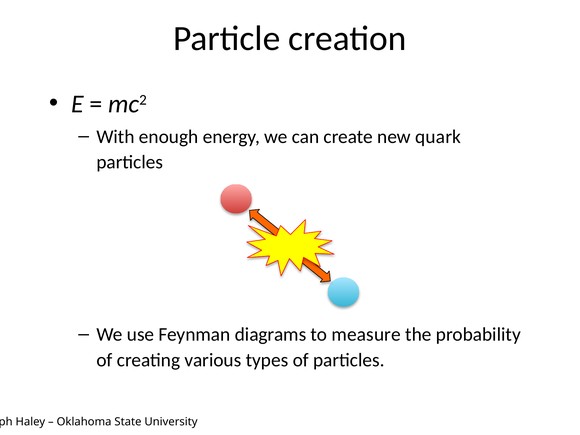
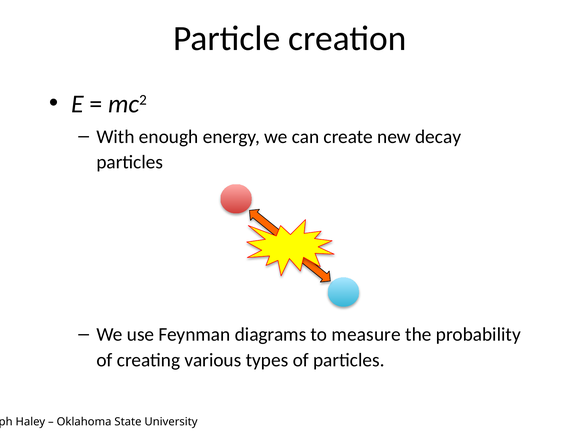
quark: quark -> decay (438, 137)
